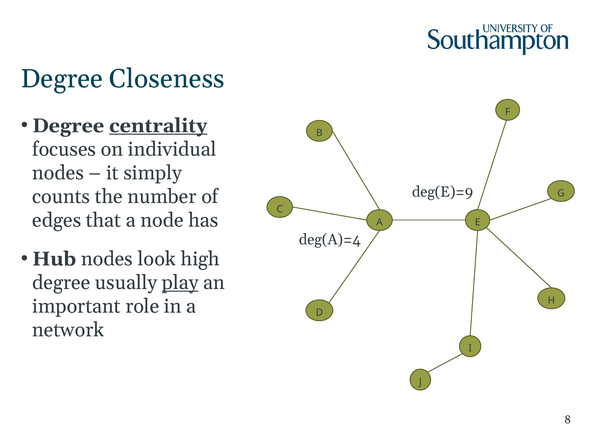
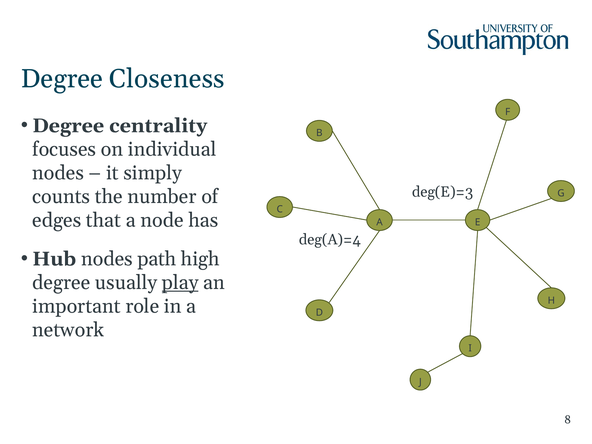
centrality underline: present -> none (158, 126)
deg(E)=9: deg(E)=9 -> deg(E)=3 (443, 192)
look: look -> path (157, 259)
